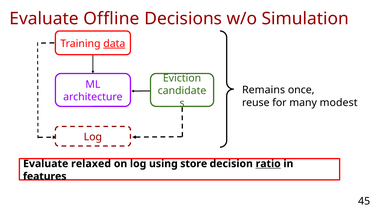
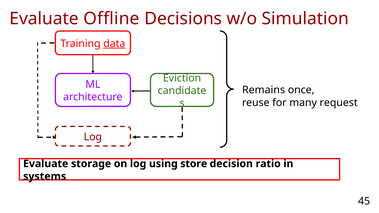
modest: modest -> request (339, 103)
relaxed: relaxed -> storage (91, 164)
ratio underline: present -> none (268, 164)
features: features -> systems (45, 176)
